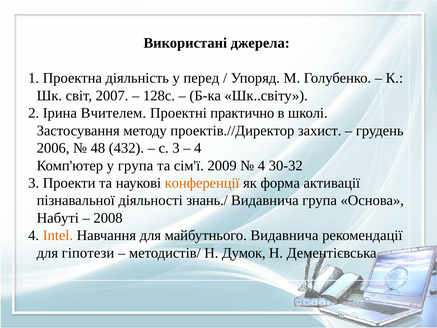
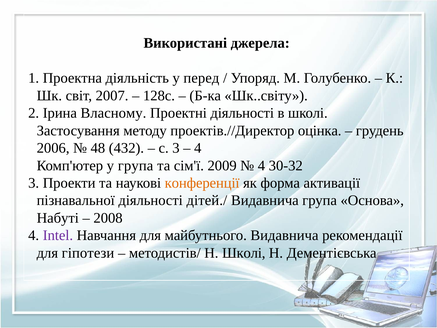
Вчителем: Вчителем -> Власному (113, 113)
Проектні практично: практично -> діяльності (242, 113)
захист: захист -> оцінка (320, 130)
знань./: знань./ -> дітей./ (207, 200)
Intel colour: orange -> purple (58, 235)
Н Думок: Думок -> Школі (244, 253)
